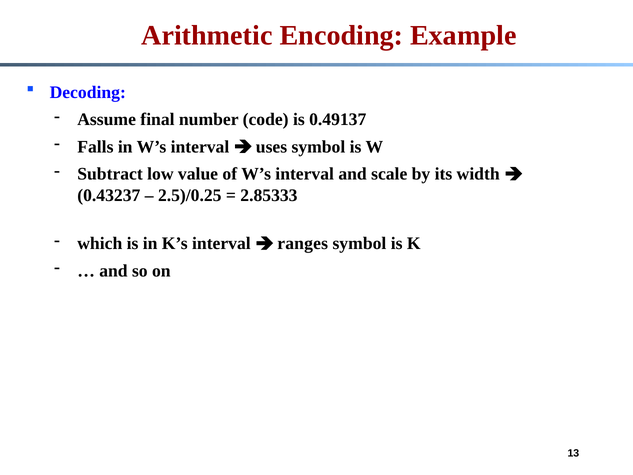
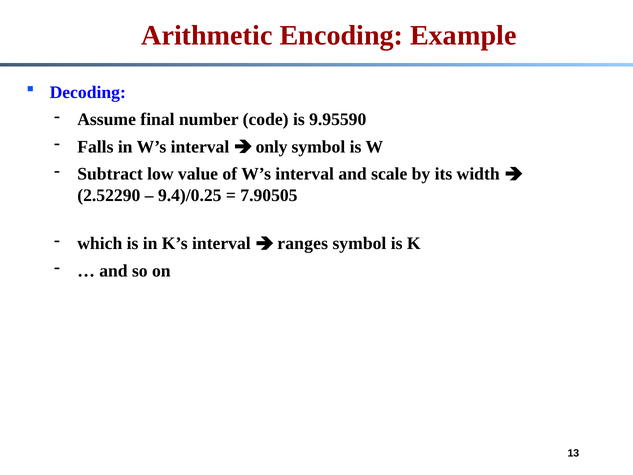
0.49137: 0.49137 -> 9.95590 (338, 120)
uses: uses -> only (272, 147)
0.43237: 0.43237 -> 2.52290 (109, 195)
2.5)/0.25: 2.5)/0.25 -> 9.4)/0.25 (190, 195)
2.85333: 2.85333 -> 7.90505 (269, 195)
